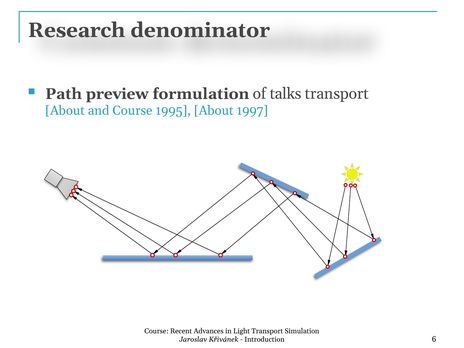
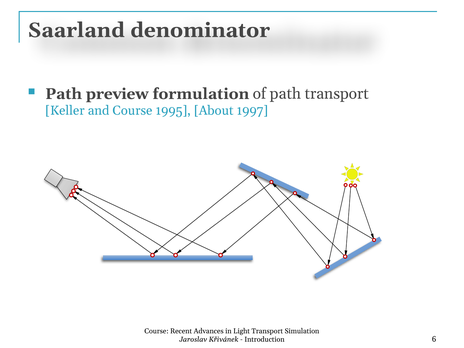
Research: Research -> Saarland (76, 30)
of talks: talks -> path (286, 94)
About: About -> Keller (65, 111)
